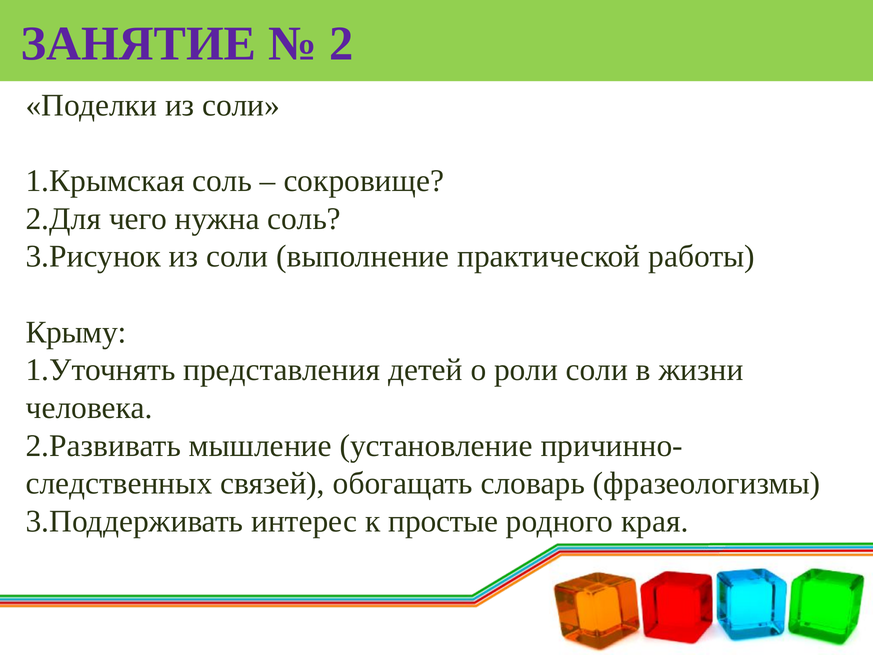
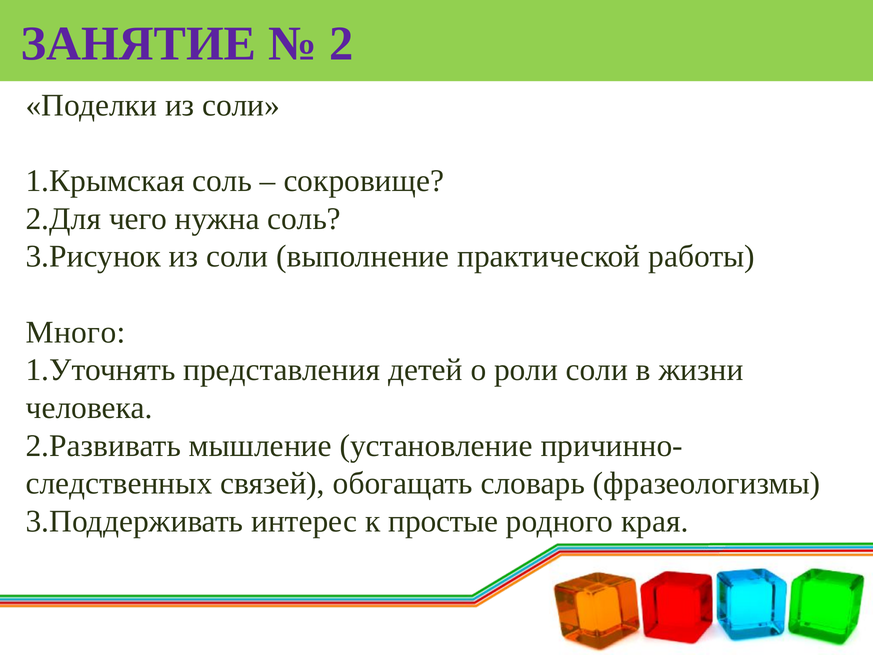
Крыму: Крыму -> Много (76, 332)
